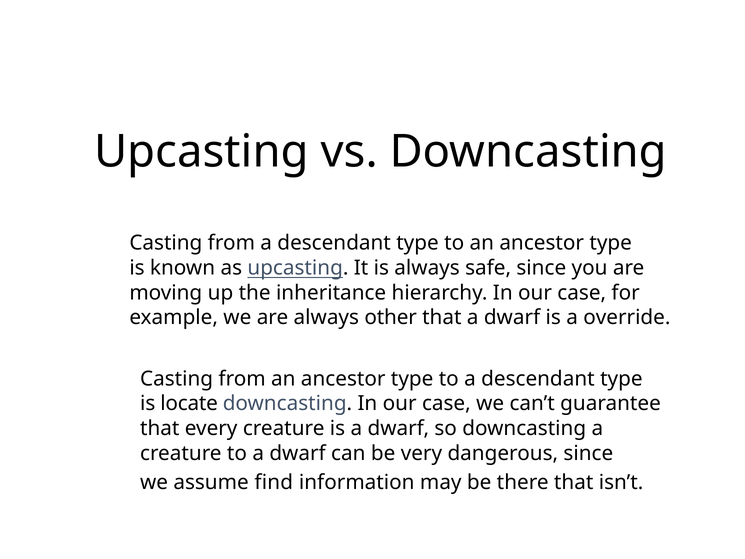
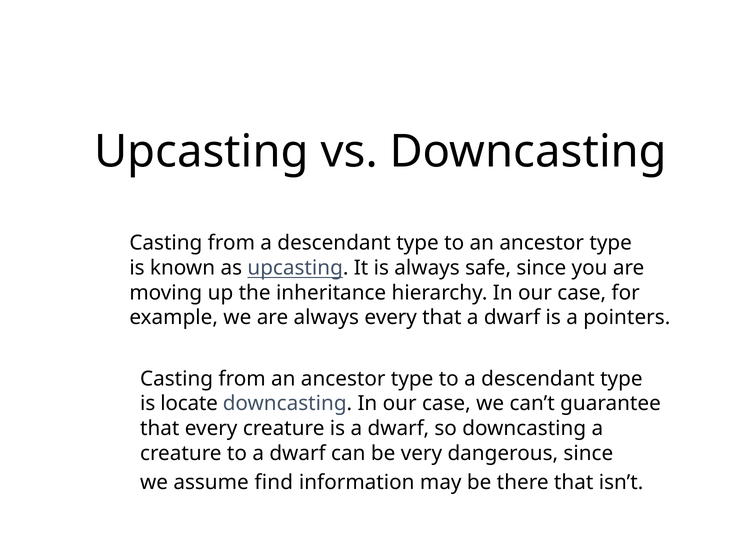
always other: other -> every (391, 317)
override: override -> pointers (627, 317)
